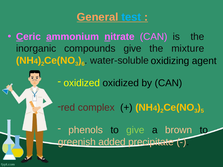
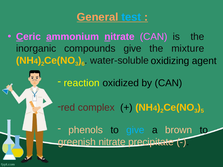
oxidized: oxidized -> reaction (82, 83)
give colour: light green -> light blue (135, 130)
greenish added: added -> nitrate (112, 142)
